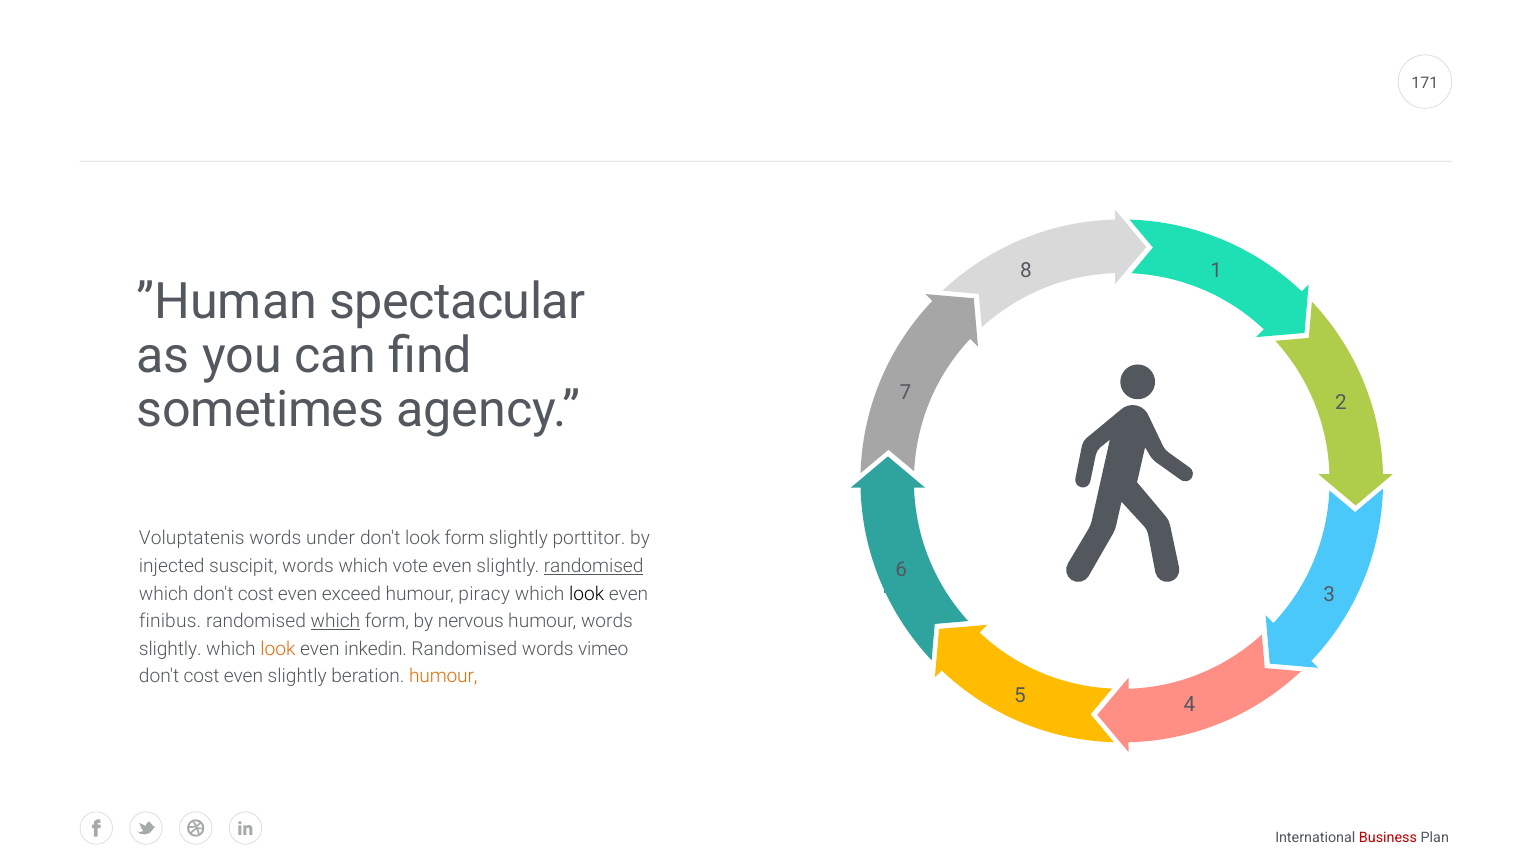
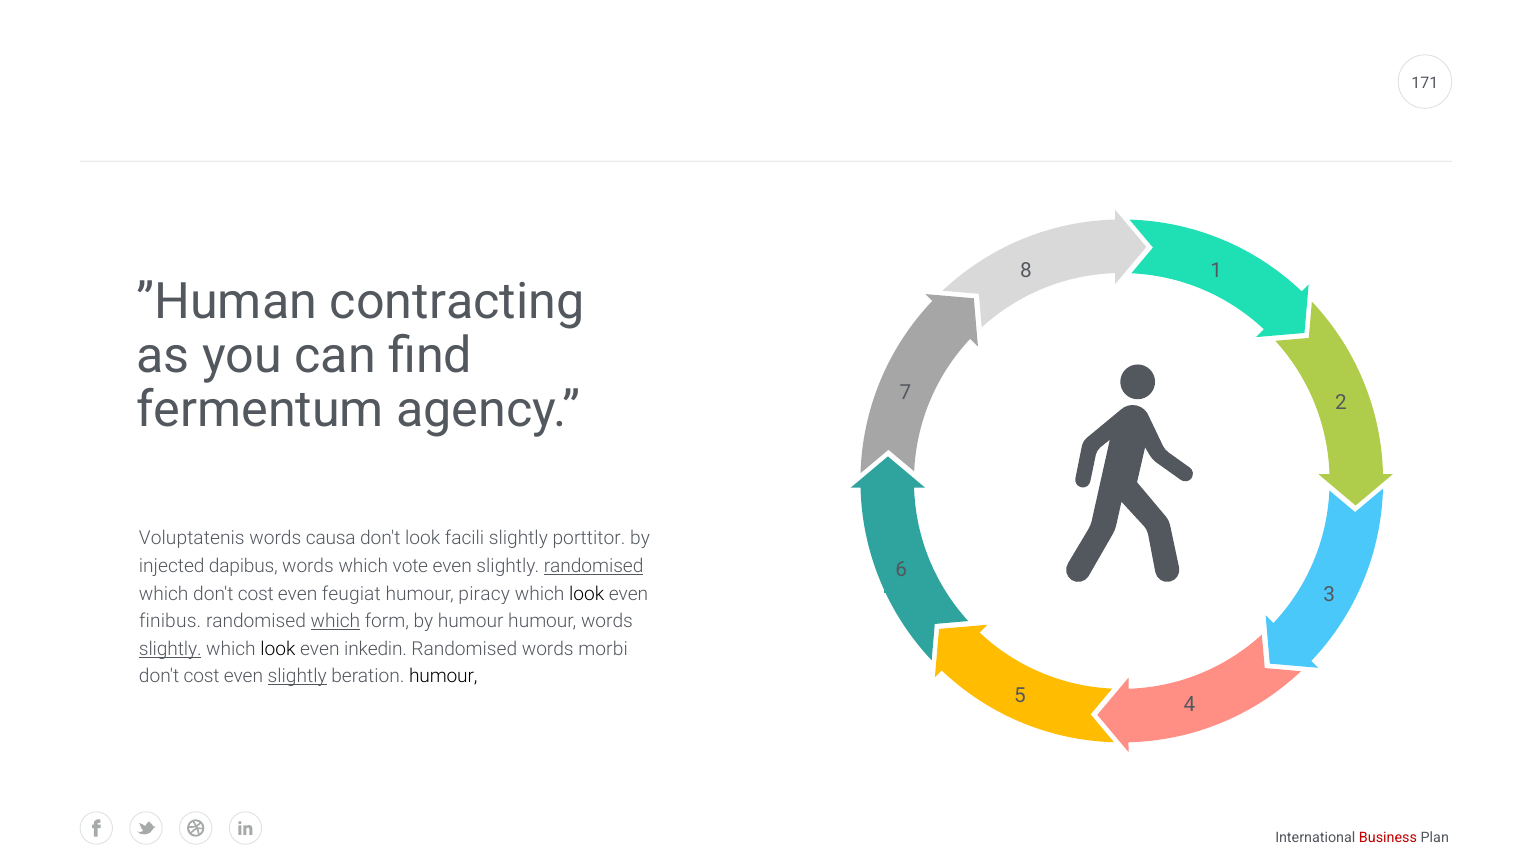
spectacular: spectacular -> contracting (457, 302)
sometimes: sometimes -> fermentum (260, 410)
under: under -> causa (331, 539)
look form: form -> facili (465, 539)
suscipit: suscipit -> dapibus (243, 566)
exceed: exceed -> feugiat (351, 594)
by nervous: nervous -> humour (471, 621)
slightly underline: none -> present (170, 649)
look colour: orange -> black (278, 649)
vimeo: vimeo -> morbi (603, 649)
slightly underline: none -> present (297, 676)
humour colour: orange -> black (443, 676)
